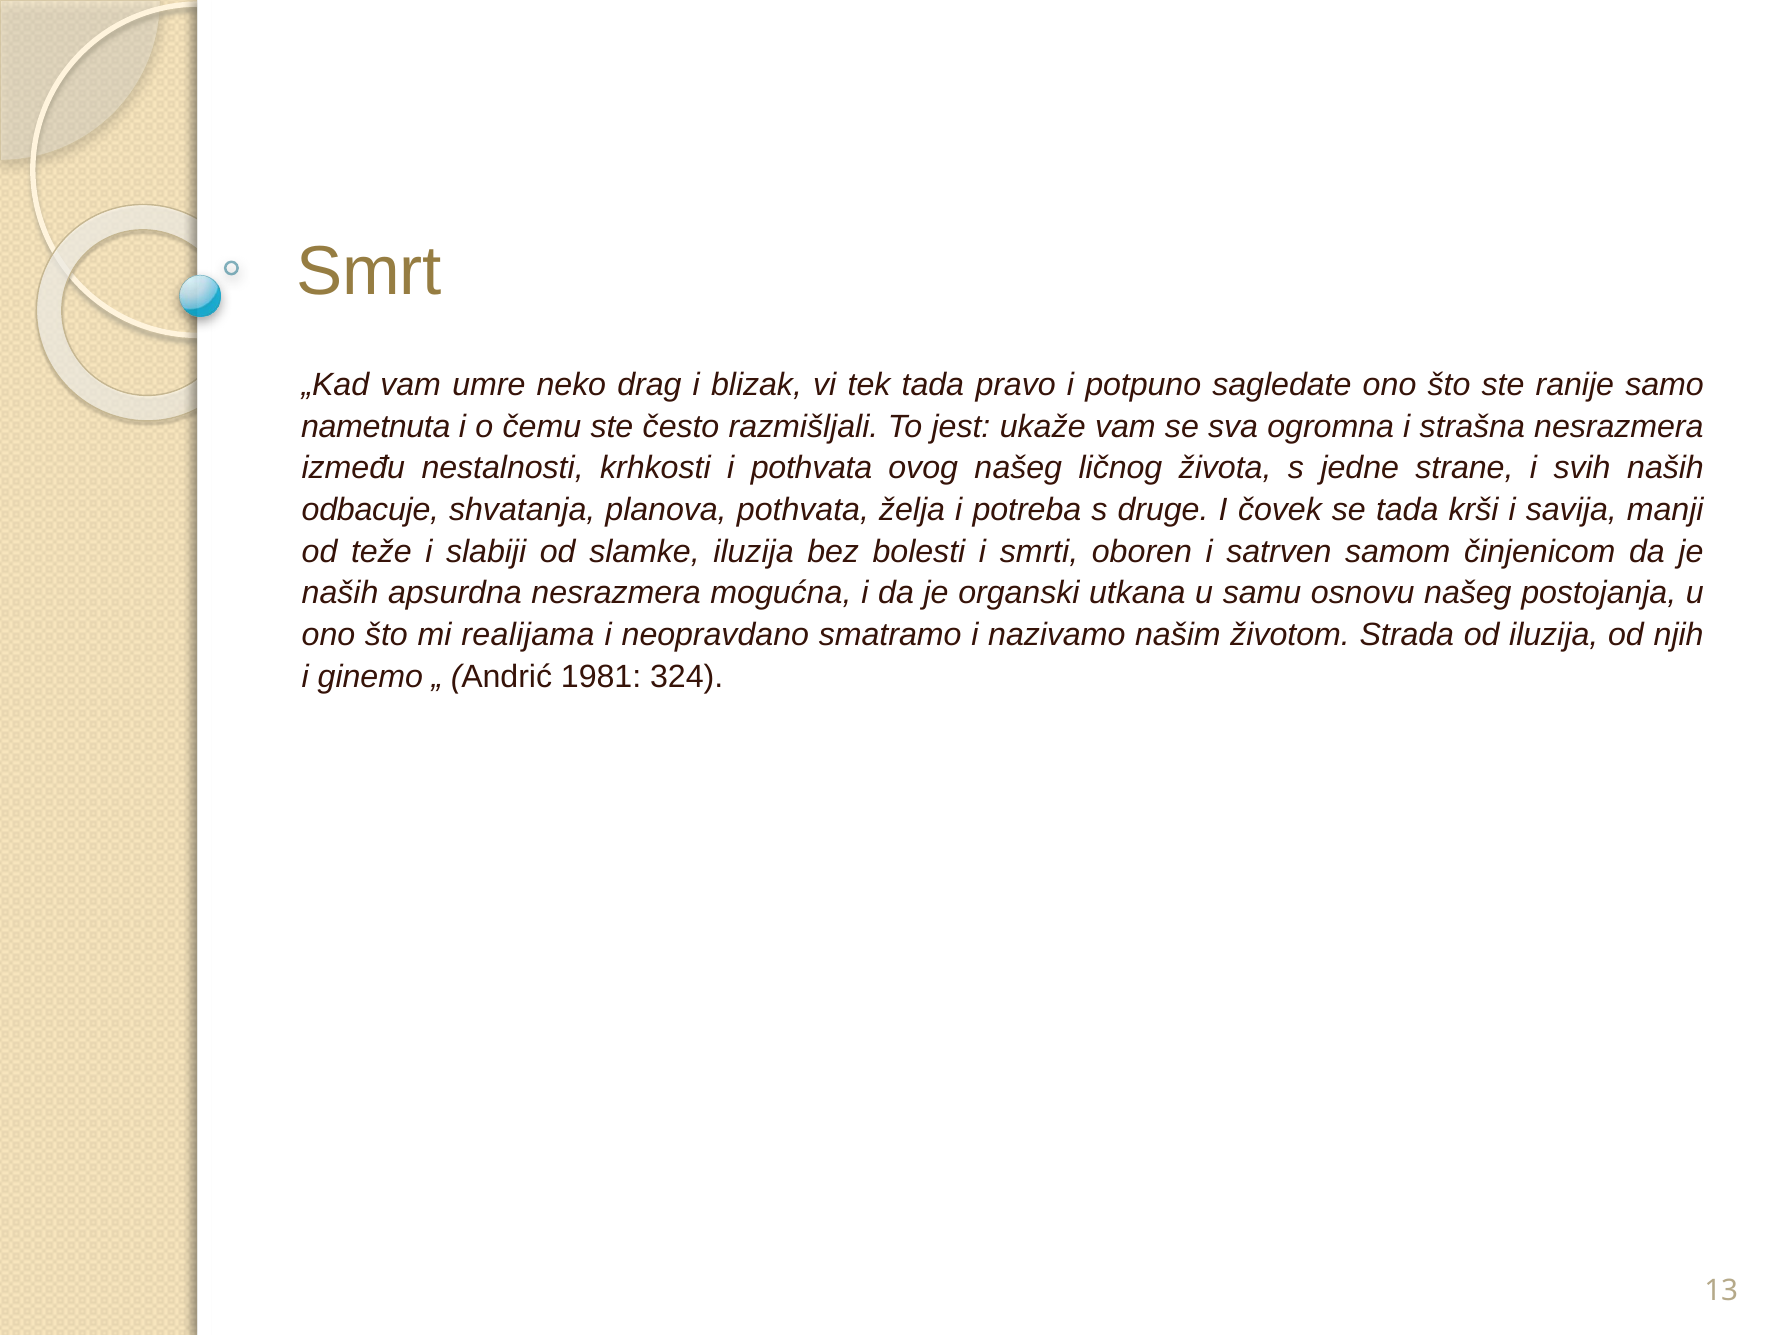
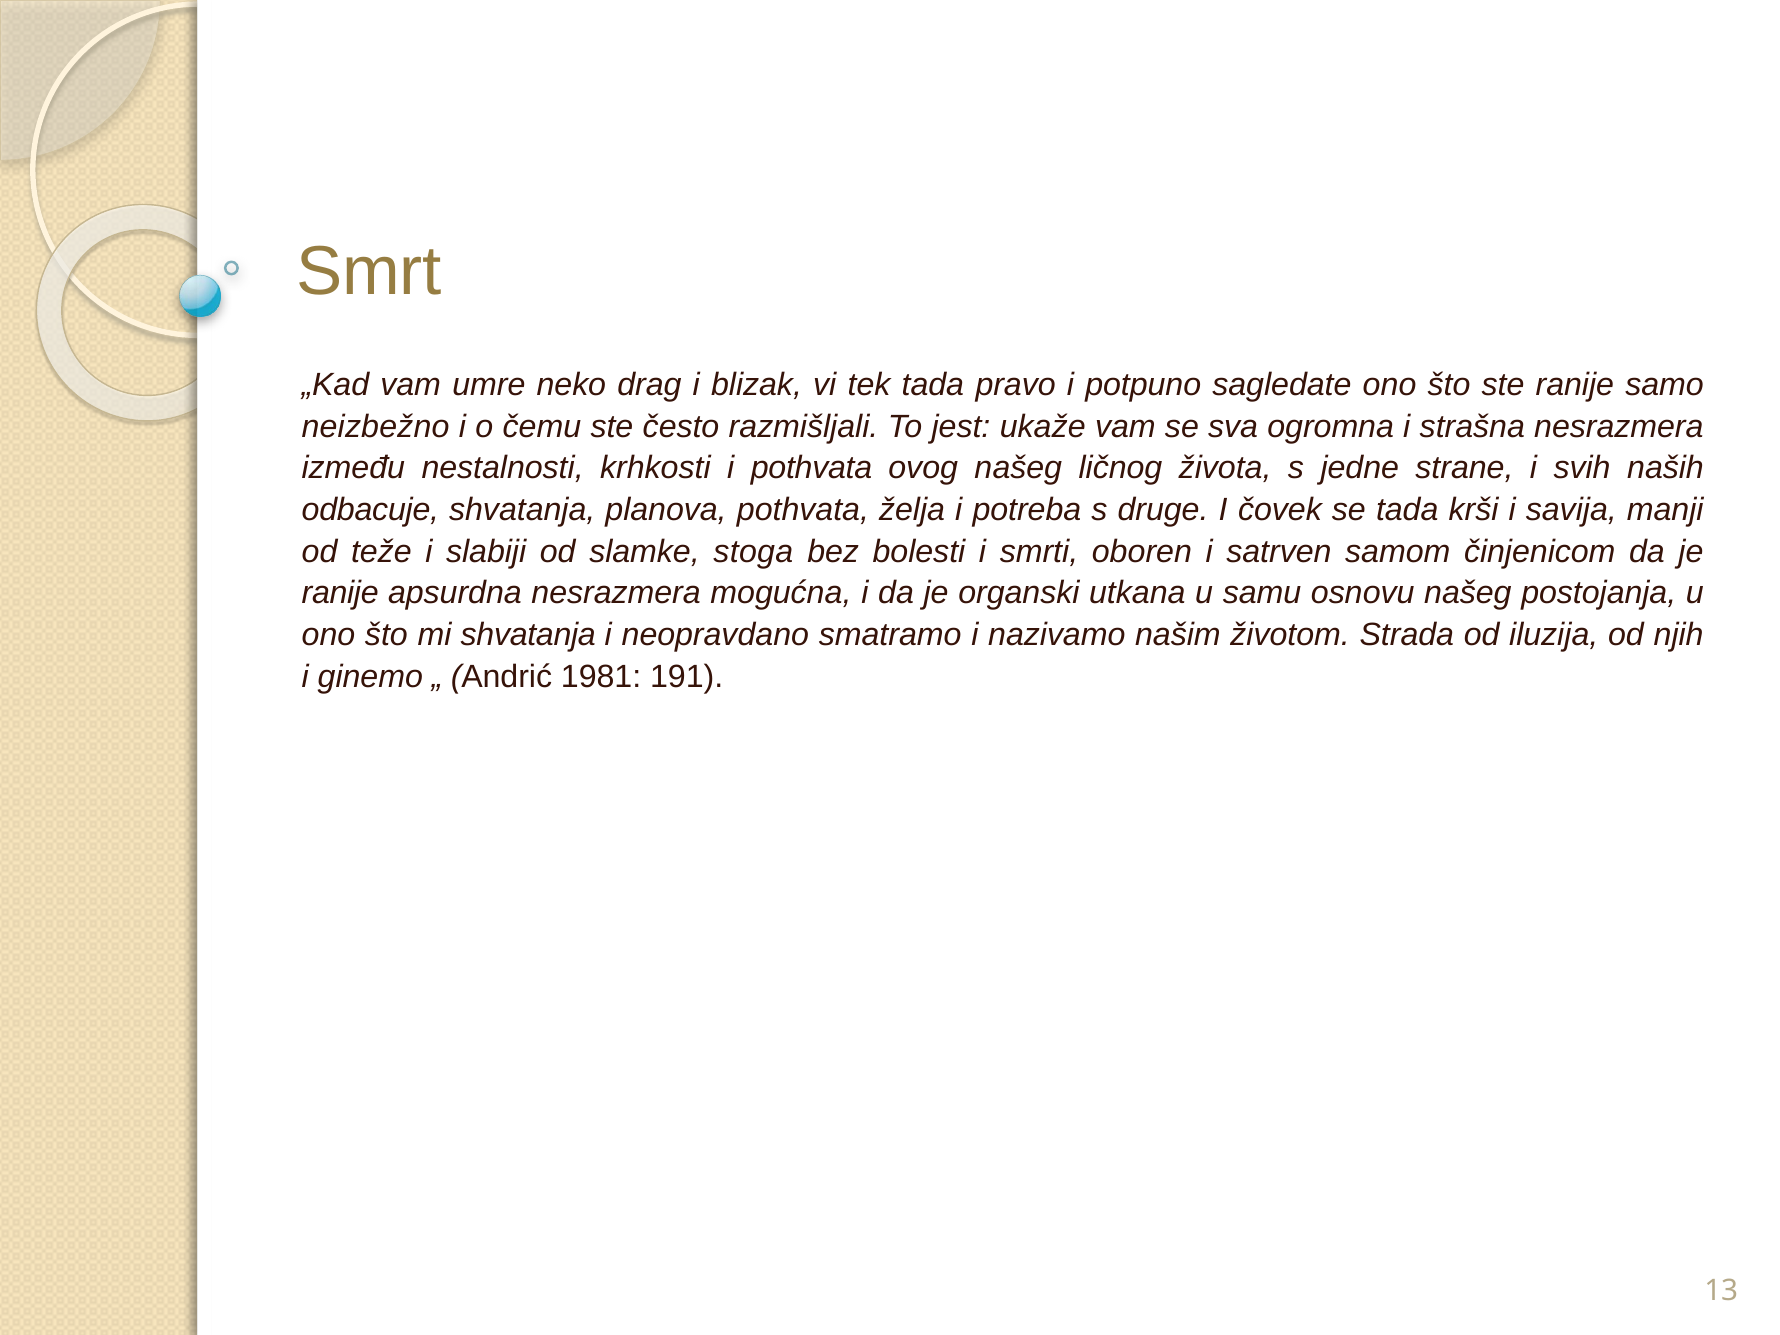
nametnuta: nametnuta -> neizbežno (376, 426)
slamke iluzija: iluzija -> stoga (753, 552)
naših: naših -> ranije (340, 593)
mi realijama: realijama -> shvatanja (528, 635)
324: 324 -> 191 (687, 677)
